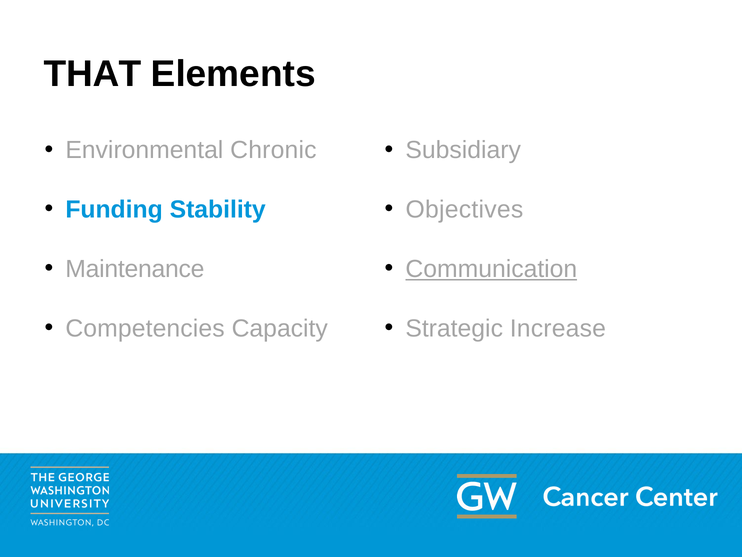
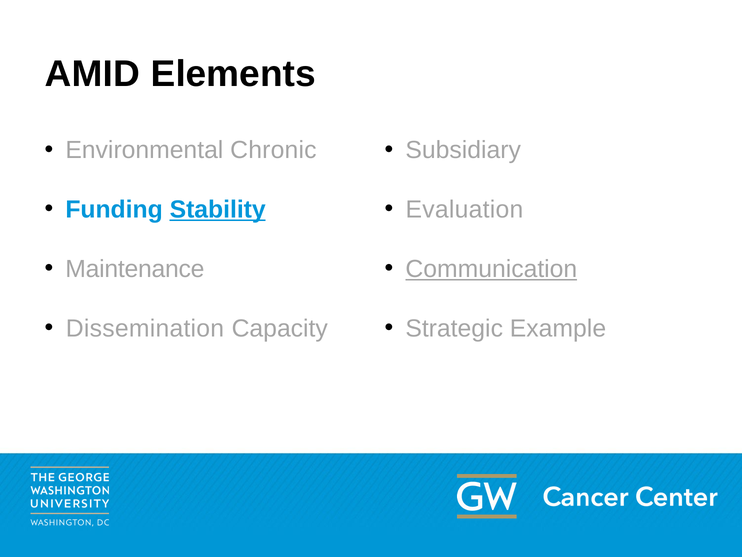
THAT: THAT -> AMID (92, 74)
Stability underline: none -> present (218, 209)
Objectives: Objectives -> Evaluation (464, 209)
Competencies: Competencies -> Dissemination (145, 328)
Increase: Increase -> Example (558, 328)
